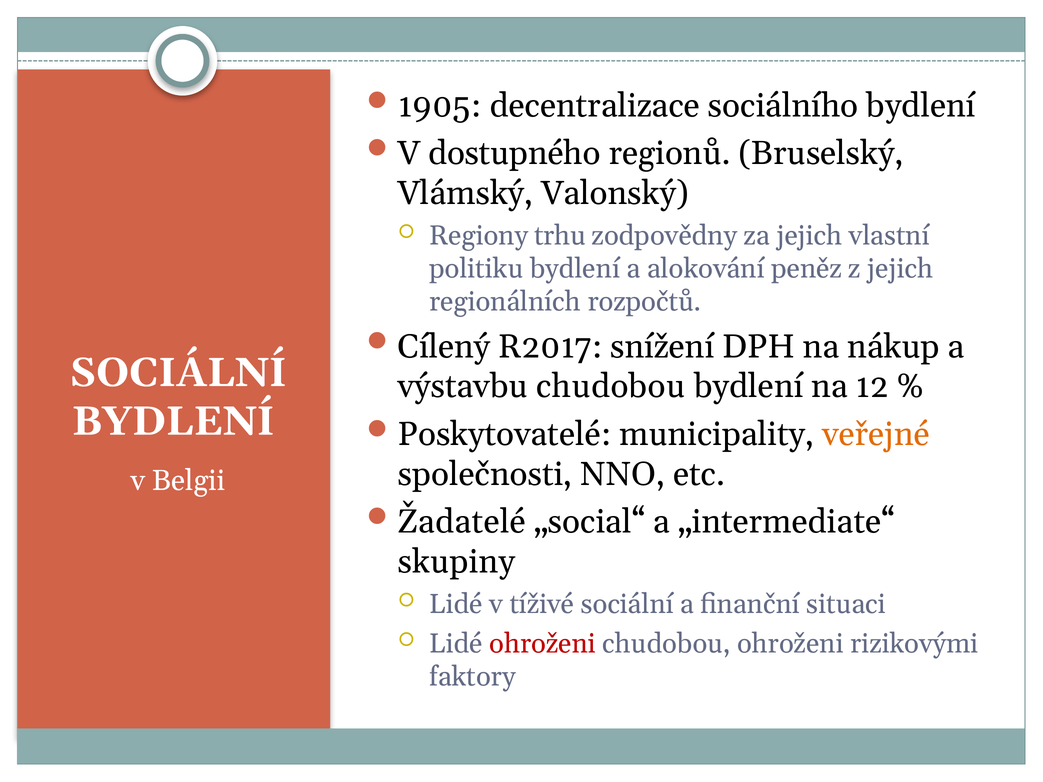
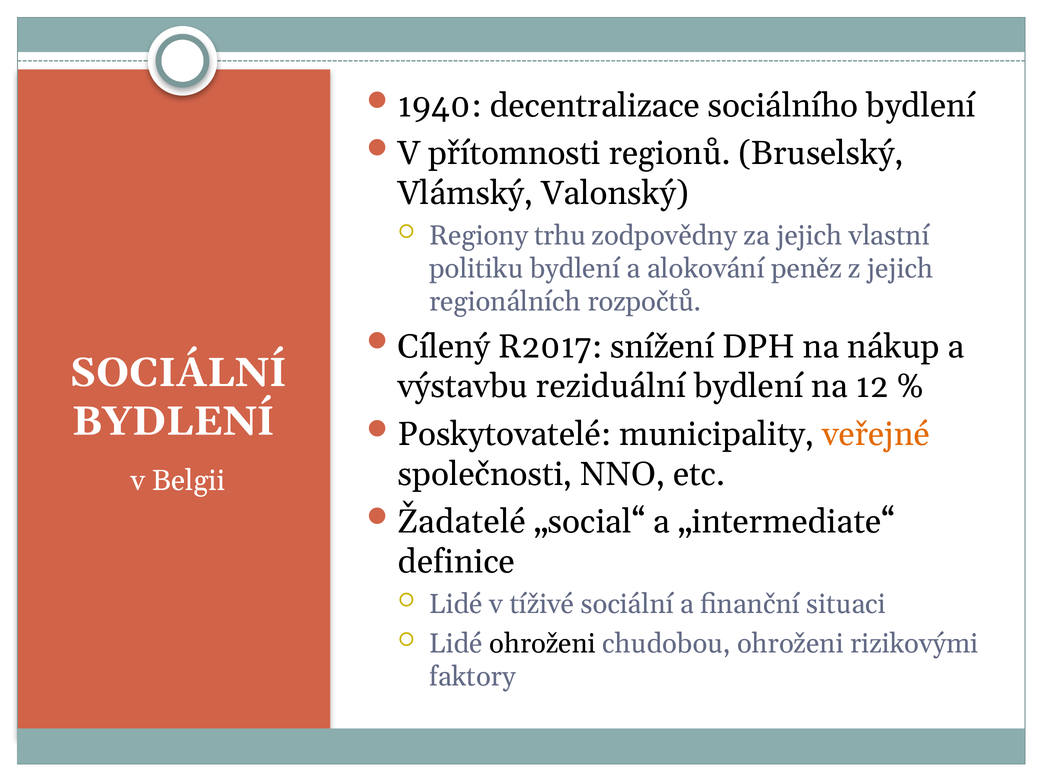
1905: 1905 -> 1940 (440, 106)
dostupného: dostupného -> přítomnosti (514, 153)
výstavbu chudobou: chudobou -> reziduální (611, 387)
skupiny: skupiny -> definice (456, 562)
ohroženi colour: red -> black (543, 644)
